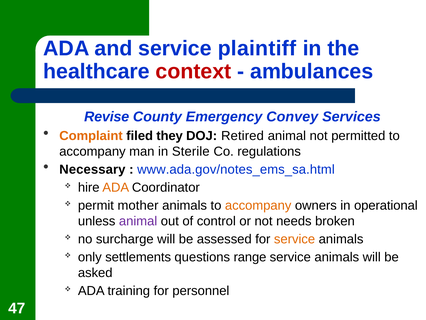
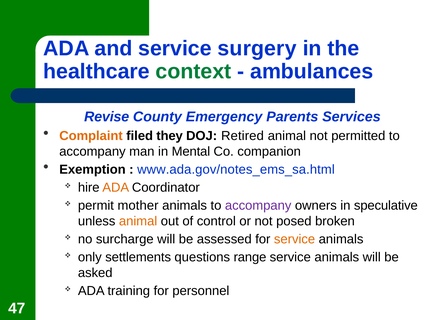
plaintiff: plaintiff -> surgery (257, 48)
context colour: red -> green (194, 71)
Convey: Convey -> Parents (292, 117)
Sterile: Sterile -> Mental (191, 151)
regulations: regulations -> companion (269, 151)
Necessary: Necessary -> Exemption (92, 169)
accompany colour: orange -> purple (258, 205)
operational: operational -> speculative (386, 205)
animal colour: purple -> orange (138, 221)
needs: needs -> posed (294, 221)
